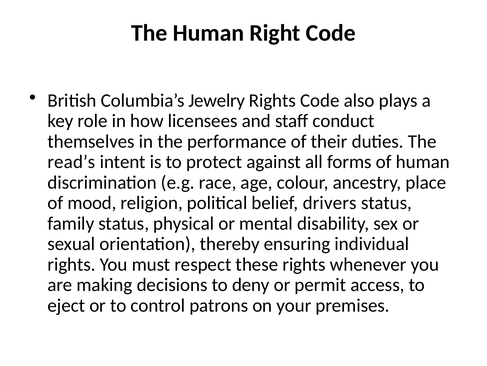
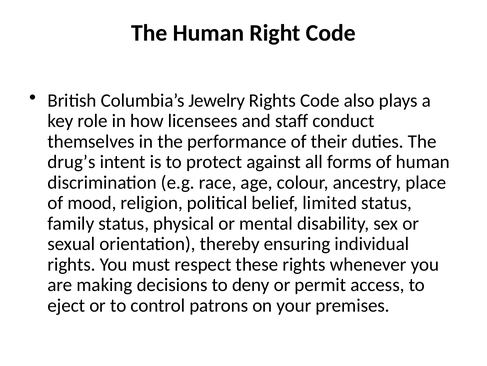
read’s: read’s -> drug’s (71, 162)
drivers: drivers -> limited (330, 203)
